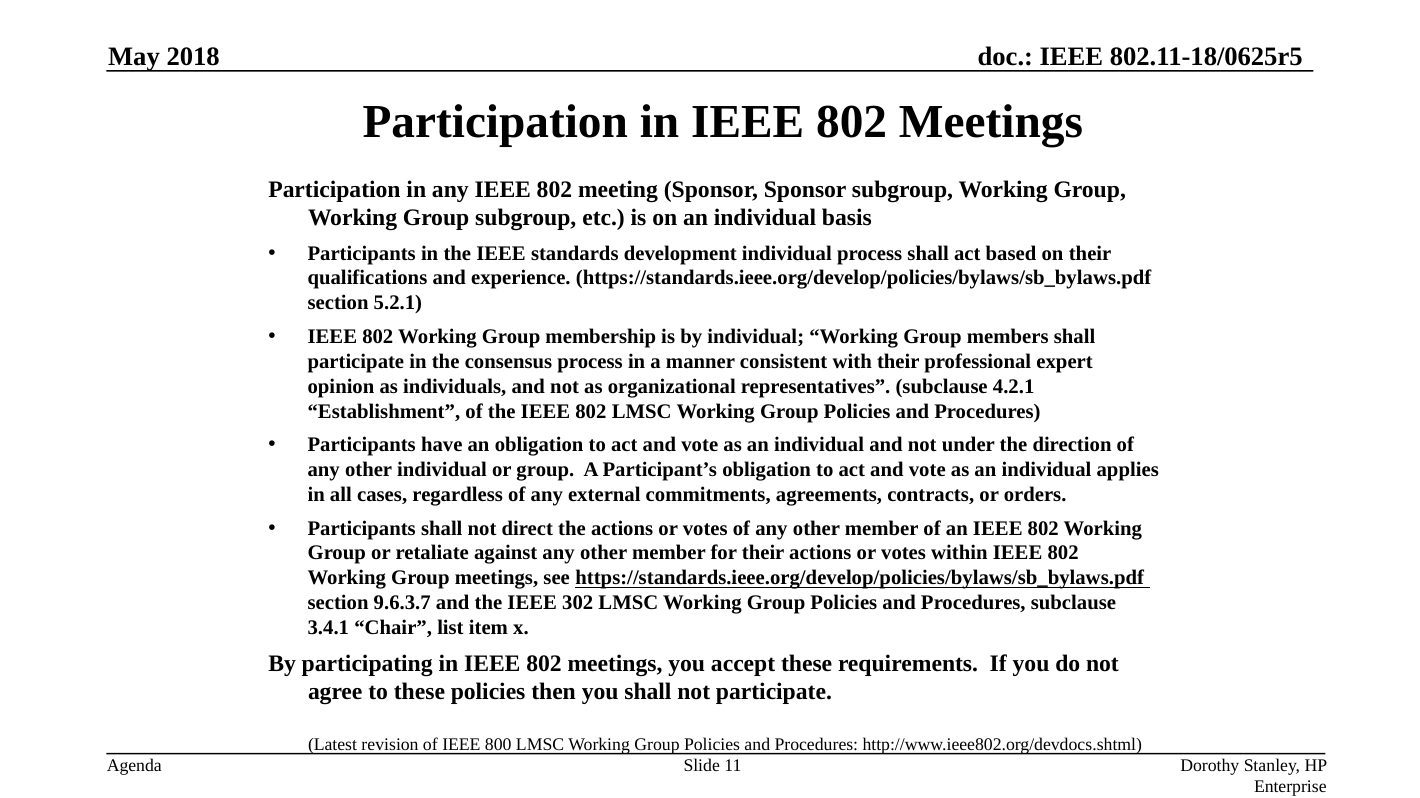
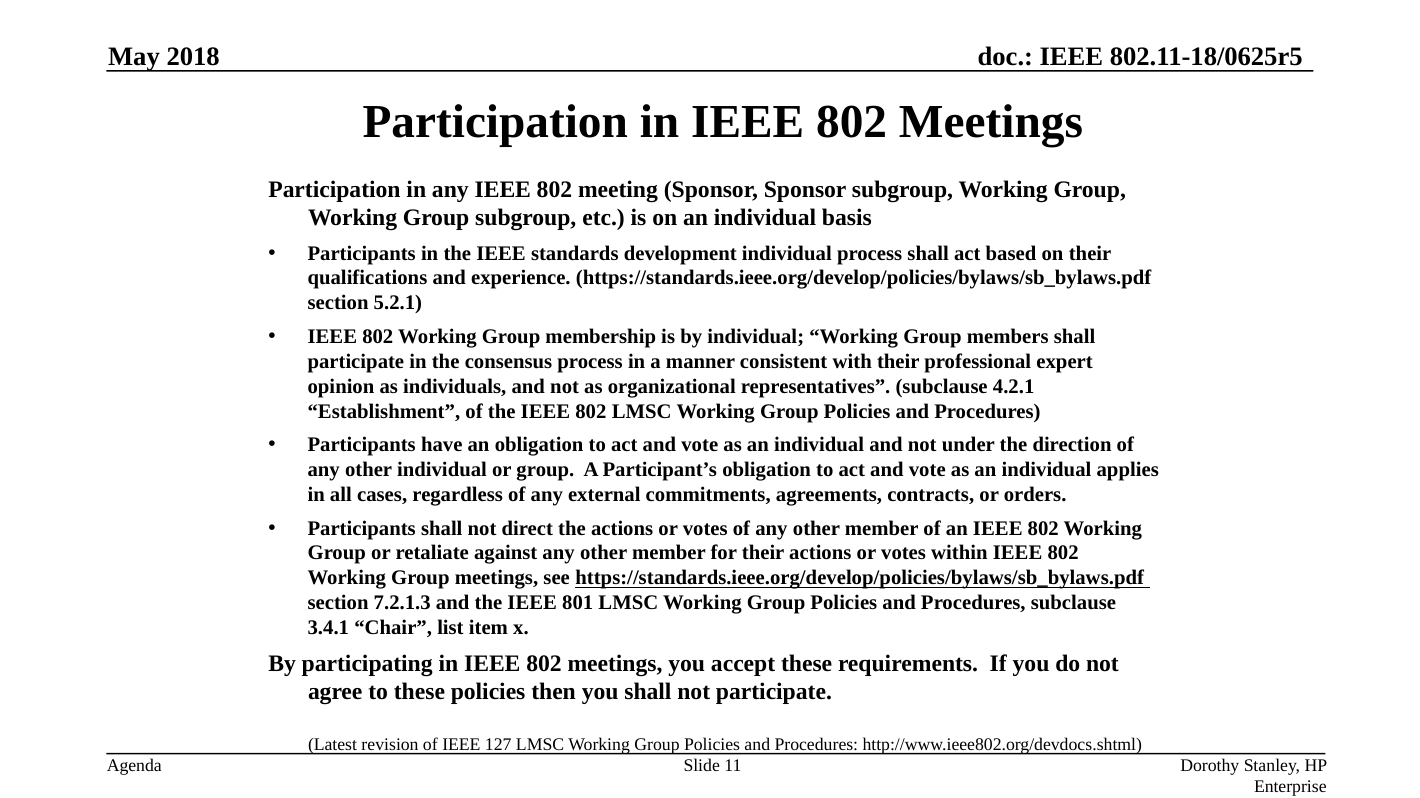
9.6.3.7: 9.6.3.7 -> 7.2.1.3 (402, 603)
302: 302 -> 801 (578, 603)
800: 800 -> 127 (498, 745)
